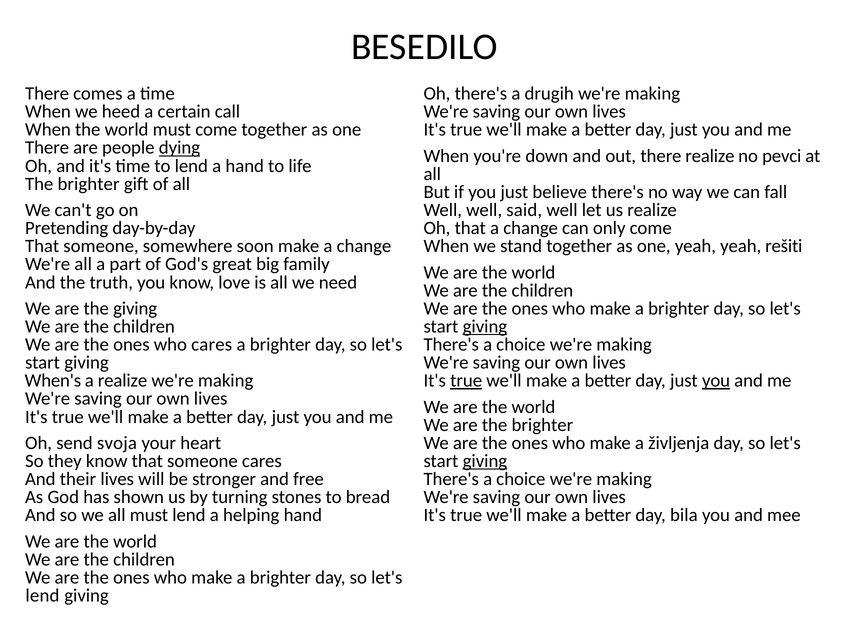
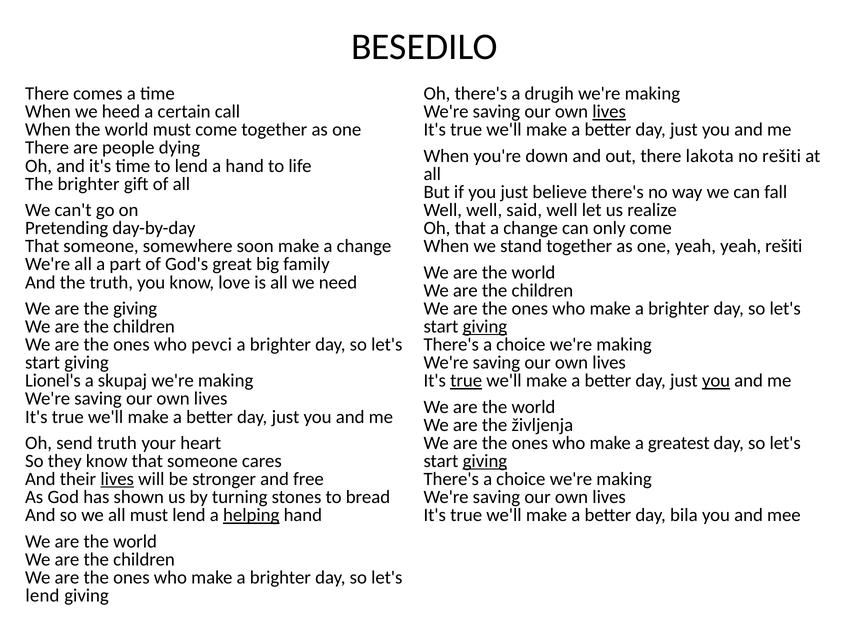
lives underline: none -> present (609, 112)
dying underline: present -> none (179, 148)
there realize: realize -> lakota (710, 156)
no pevci: pevci -> rešiti (782, 156)
who cares: cares -> pevci (212, 345)
When's: When's -> Lionel's (53, 381)
a realize: realize -> skupaj (122, 381)
are the brighter: brighter -> življenja (542, 425)
send svoja: svoja -> truth (117, 443)
življenja: življenja -> greatest (679, 443)
lives underline: none -> present (117, 479)
helping underline: none -> present (251, 515)
